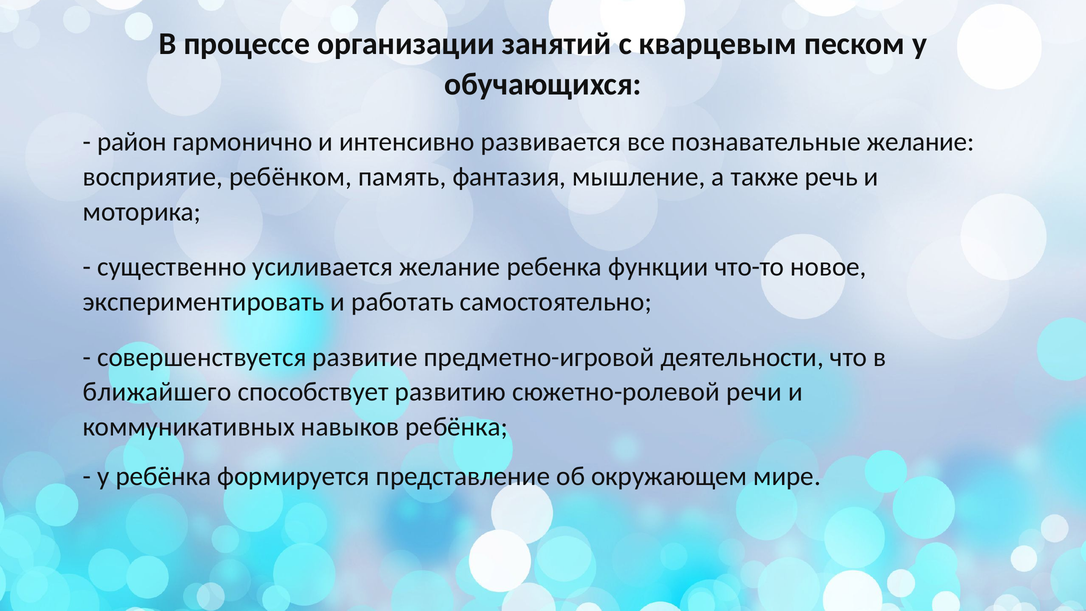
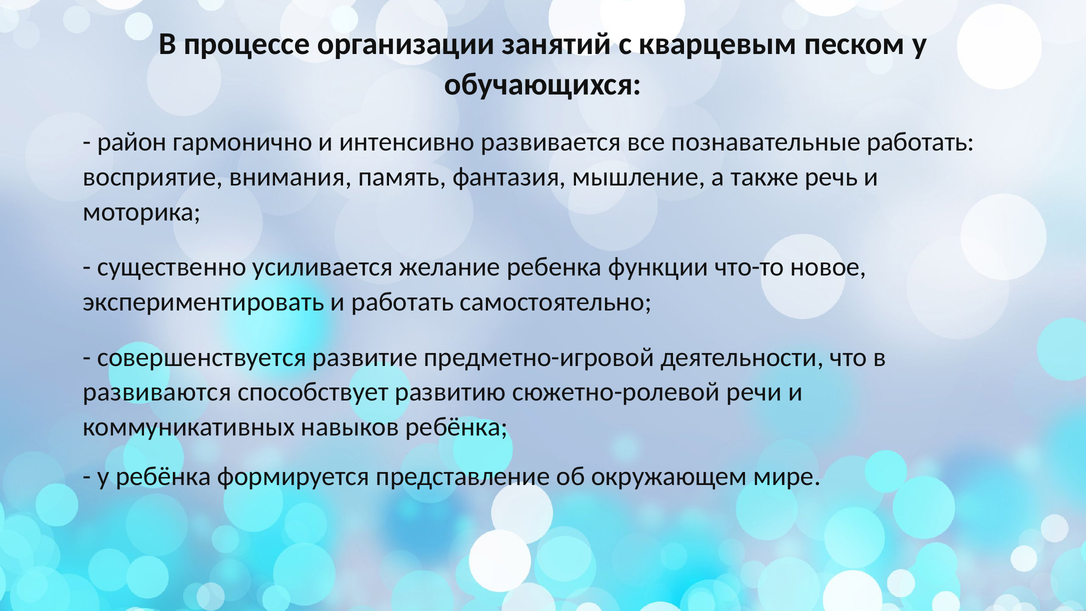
познавательные желание: желание -> работать (921, 142)
ребёнком: ребёнком -> внимания (290, 177)
ближайшего: ближайшего -> развиваются (157, 392)
